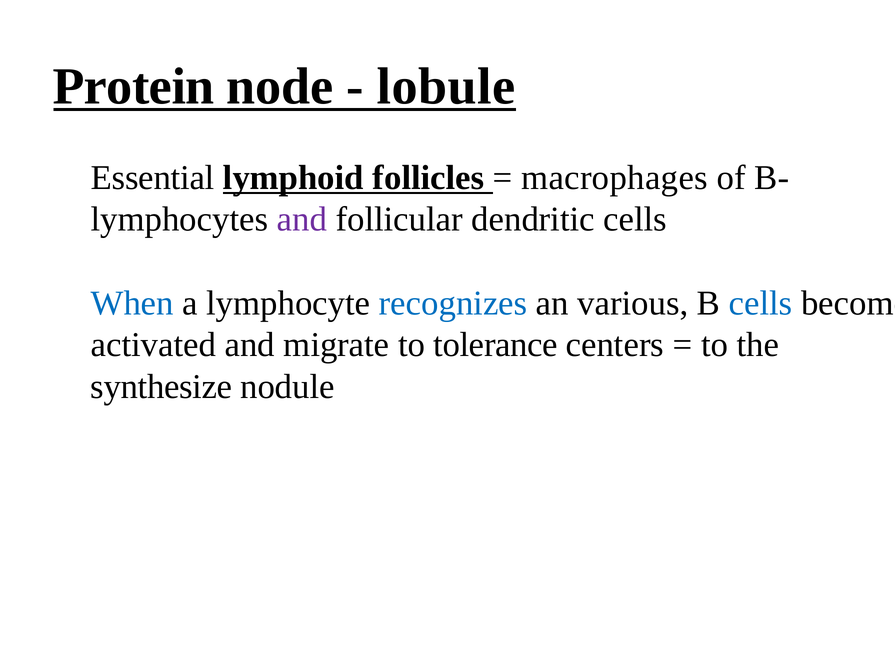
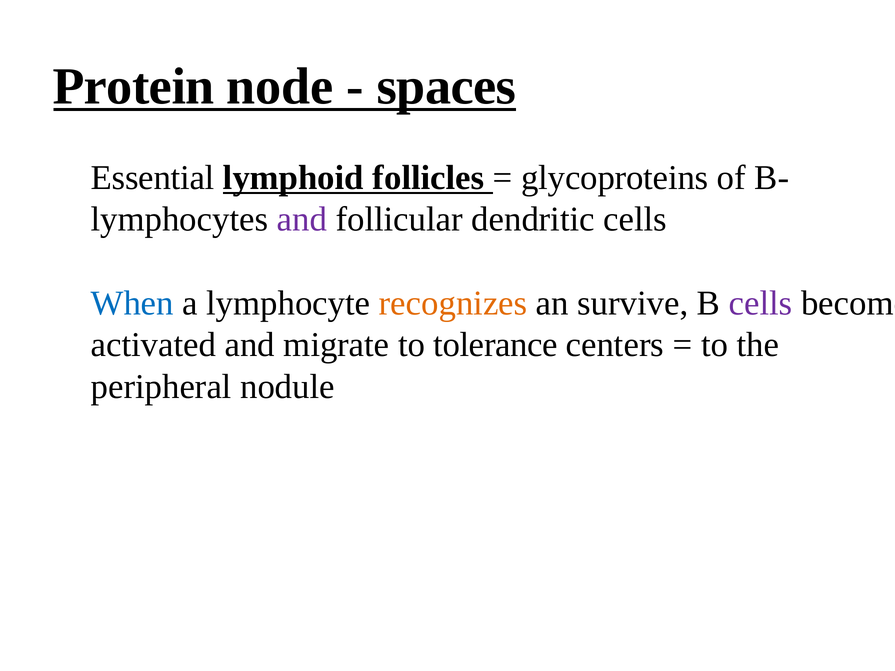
lobule: lobule -> spaces (446, 86)
macrophages: macrophages -> glycoproteins (615, 178)
recognizes colour: blue -> orange (453, 303)
various: various -> survive (633, 303)
cells colour: blue -> purple (761, 303)
synthesize: synthesize -> peripheral (161, 387)
